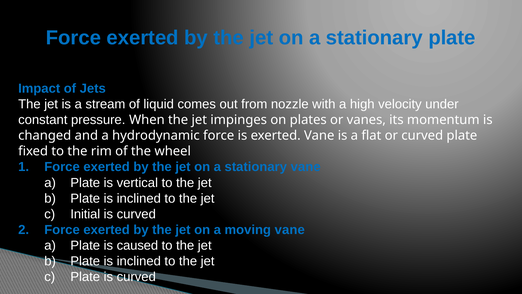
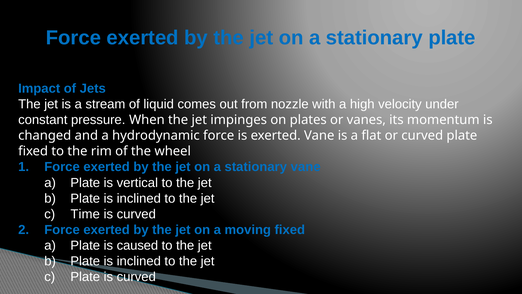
Initial: Initial -> Time (85, 214)
moving vane: vane -> fixed (290, 229)
